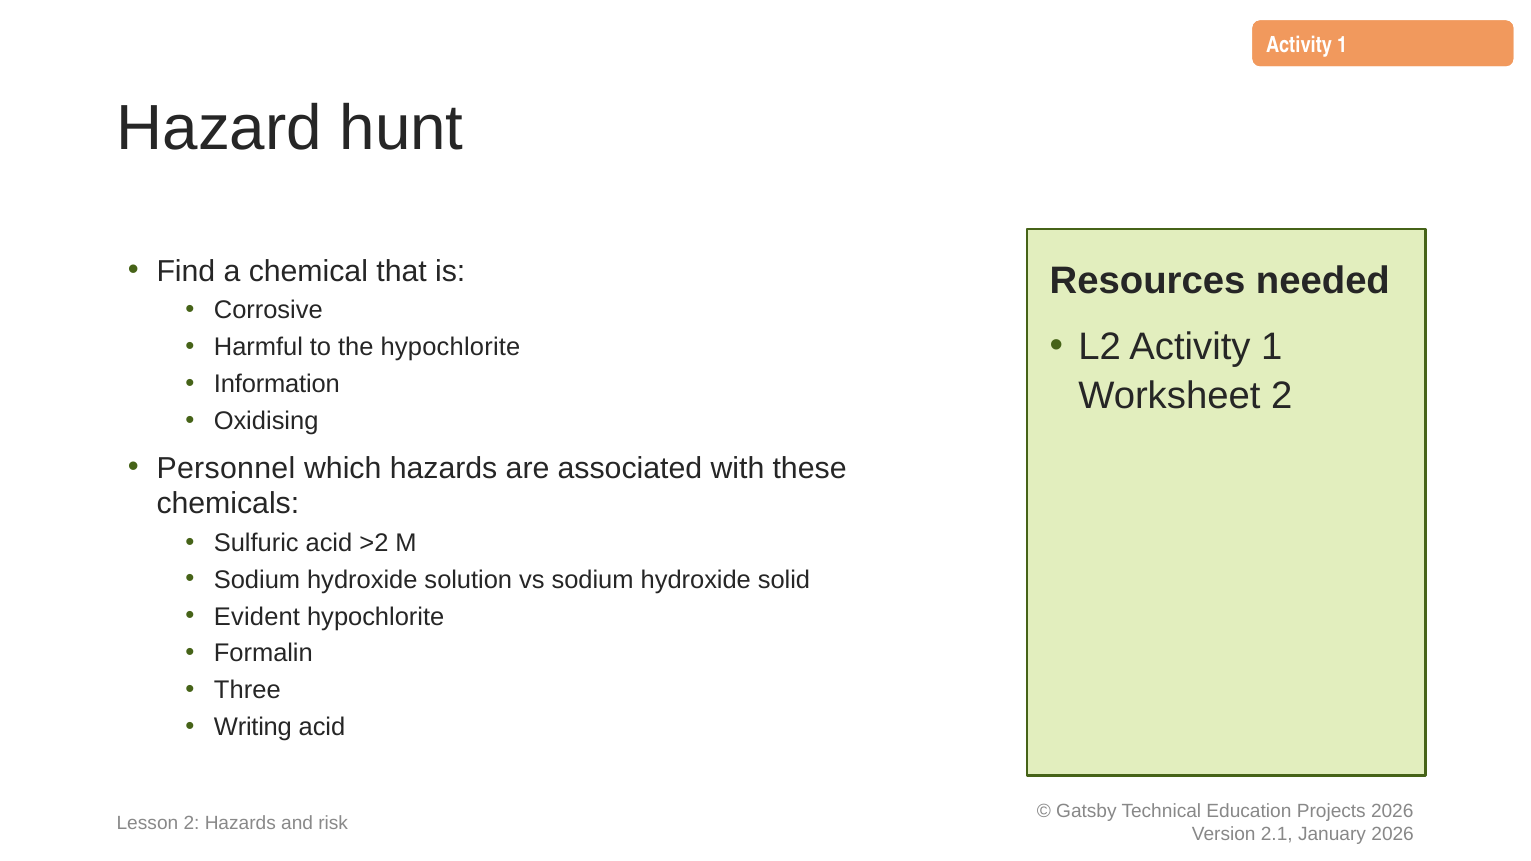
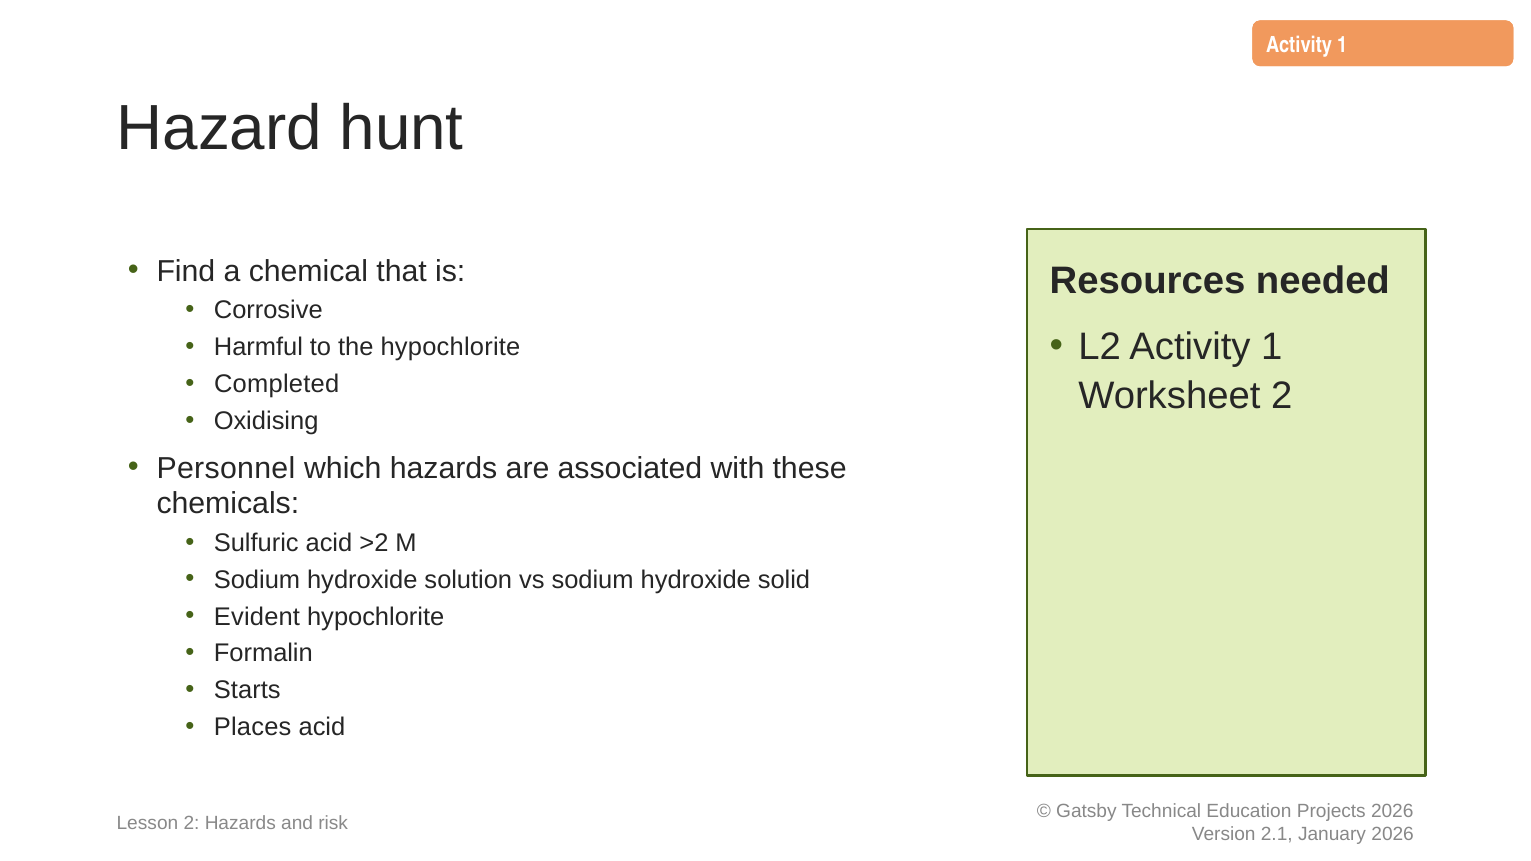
Information: Information -> Completed (277, 384)
Three: Three -> Starts (247, 691)
Writing: Writing -> Places (253, 727)
